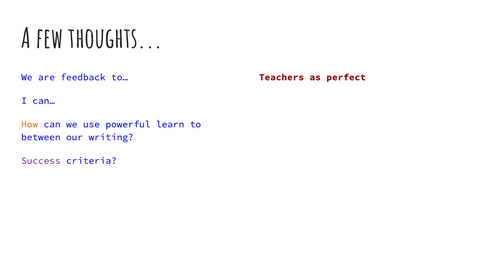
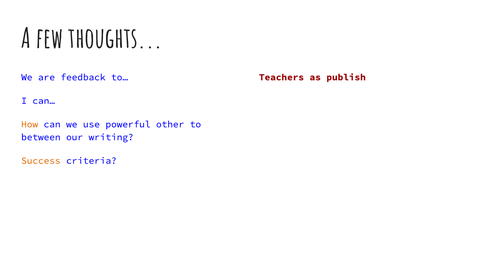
perfect: perfect -> publish (346, 77)
learn: learn -> other (170, 125)
Success colour: purple -> orange (41, 161)
